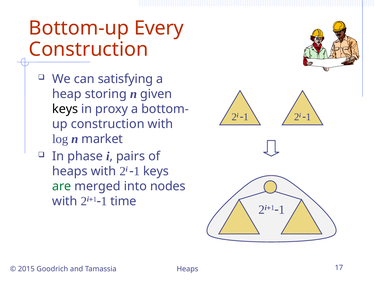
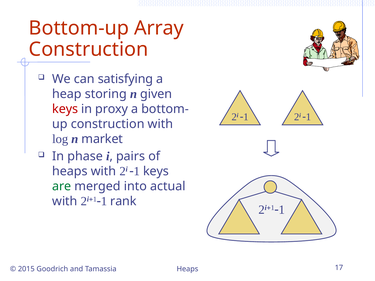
Every: Every -> Array (159, 28)
keys colour: black -> red (65, 109)
nodes: nodes -> actual (168, 187)
time: time -> rank (123, 202)
